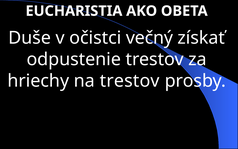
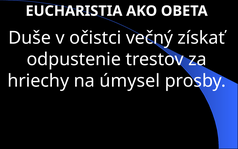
na trestov: trestov -> úmysel (130, 81)
